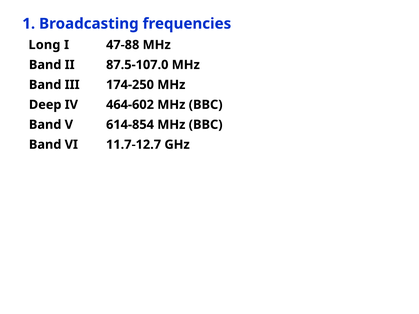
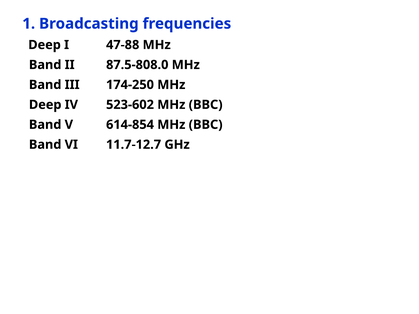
Long: Long -> Deep (45, 45)
87.5-107.0: 87.5-107.0 -> 87.5-808.0 (137, 65)
464-602: 464-602 -> 523-602 (130, 105)
